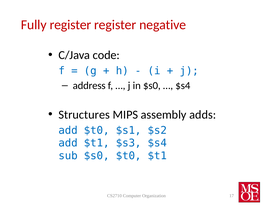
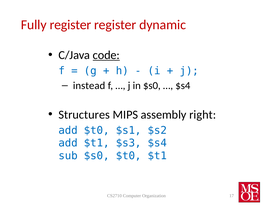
negative: negative -> dynamic (163, 25)
code underline: none -> present (106, 55)
address: address -> instead (89, 86)
adds: adds -> right (203, 114)
